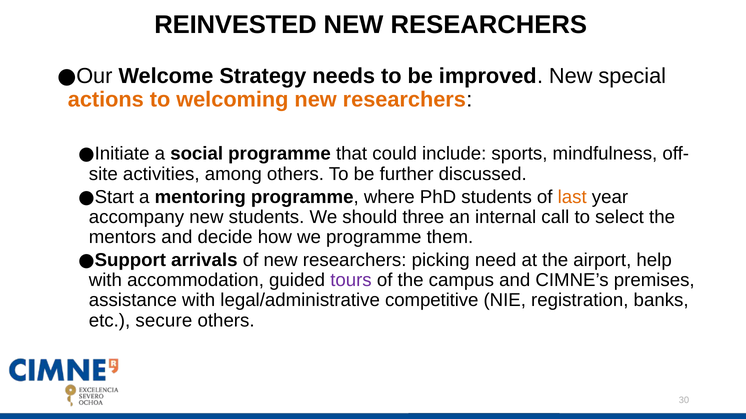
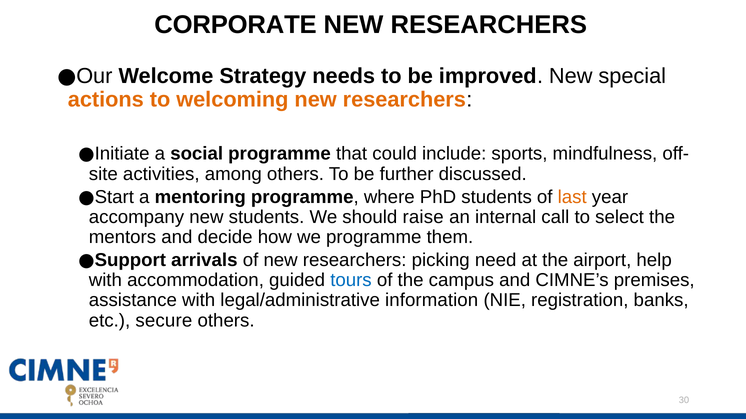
REINVESTED: REINVESTED -> CORPORATE (236, 25)
three: three -> raise (423, 217)
tours colour: purple -> blue (351, 281)
competitive: competitive -> information (432, 301)
